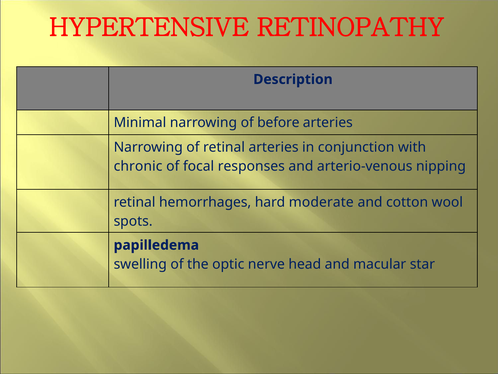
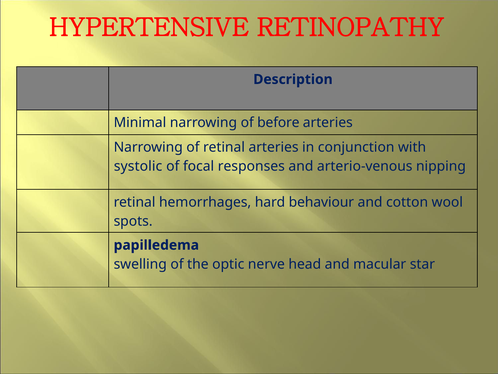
chronic: chronic -> systolic (138, 166)
moderate: moderate -> behaviour (321, 202)
